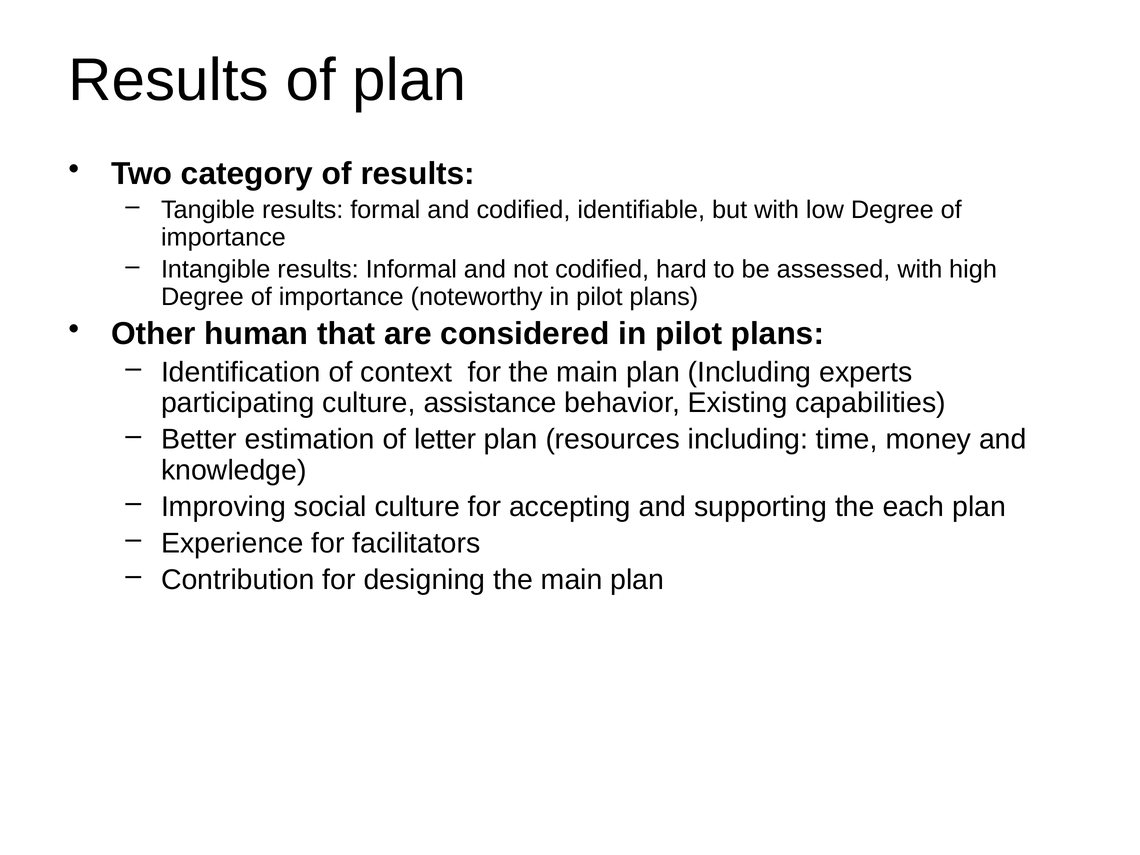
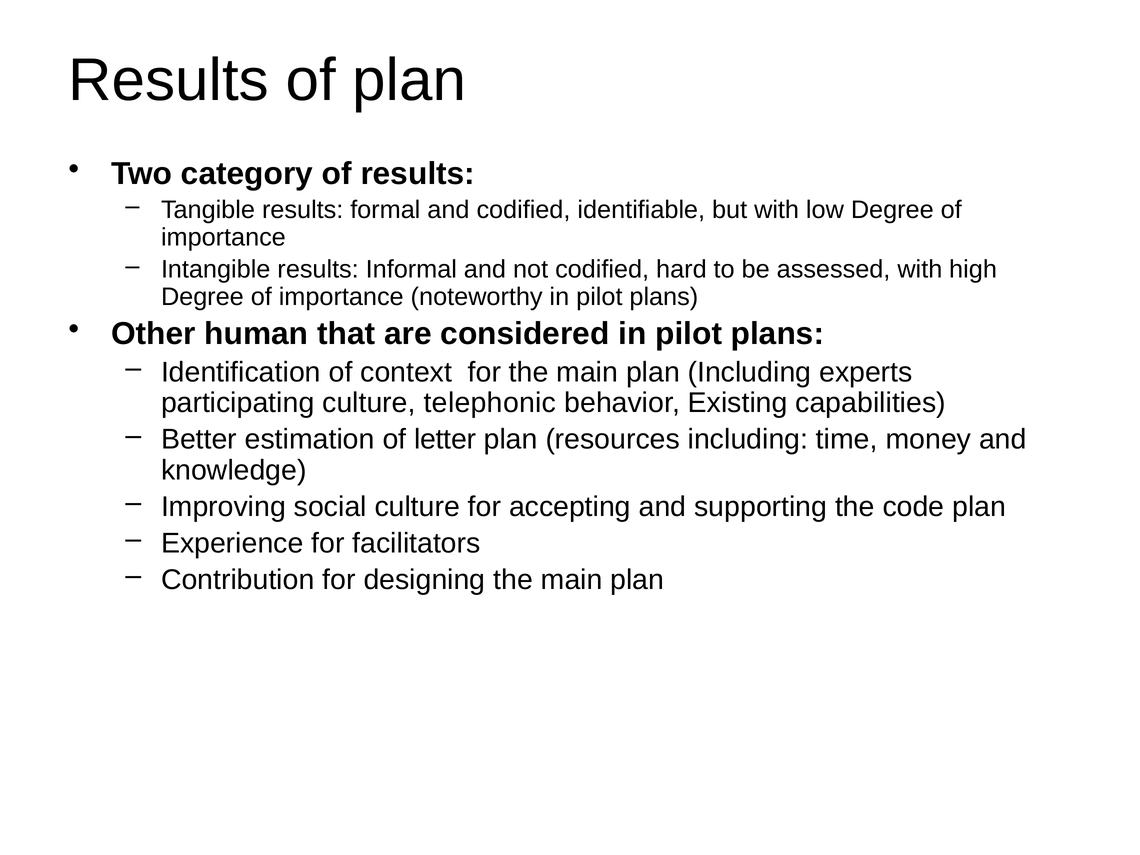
assistance: assistance -> telephonic (490, 403)
each: each -> code (913, 507)
